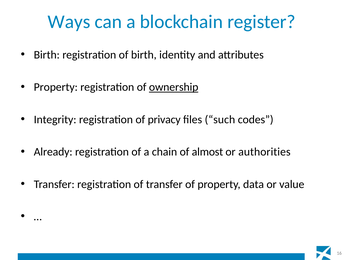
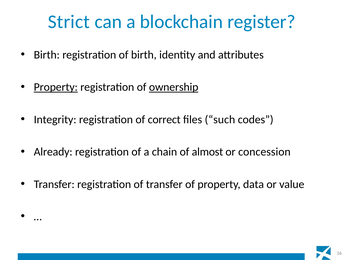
Ways: Ways -> Strict (69, 22)
Property underline: none -> present (56, 87)
privacy: privacy -> correct (164, 120)
authorities: authorities -> concession (264, 152)
